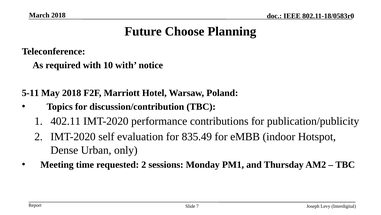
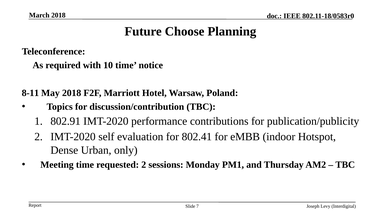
10 with: with -> time (126, 65)
5-11: 5-11 -> 8-11 (30, 93)
402.11: 402.11 -> 802.91 (66, 121)
835.49: 835.49 -> 802.41 (197, 136)
